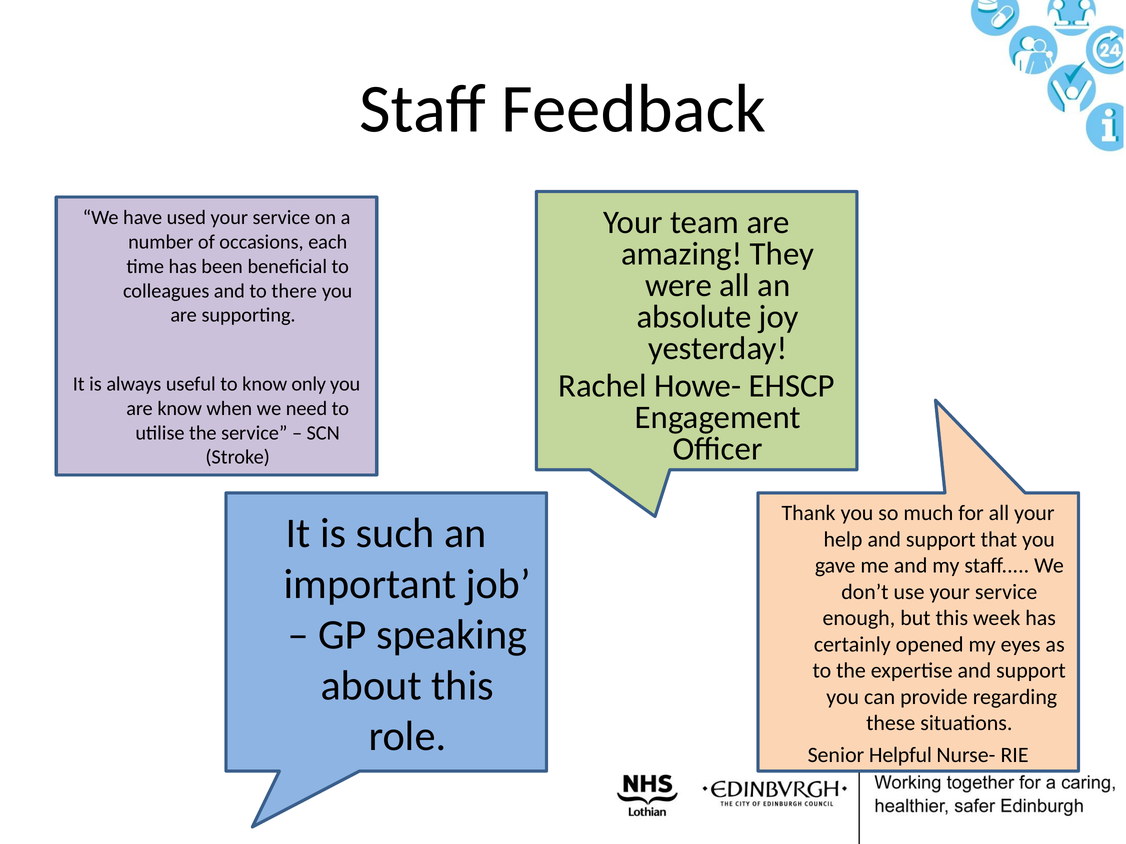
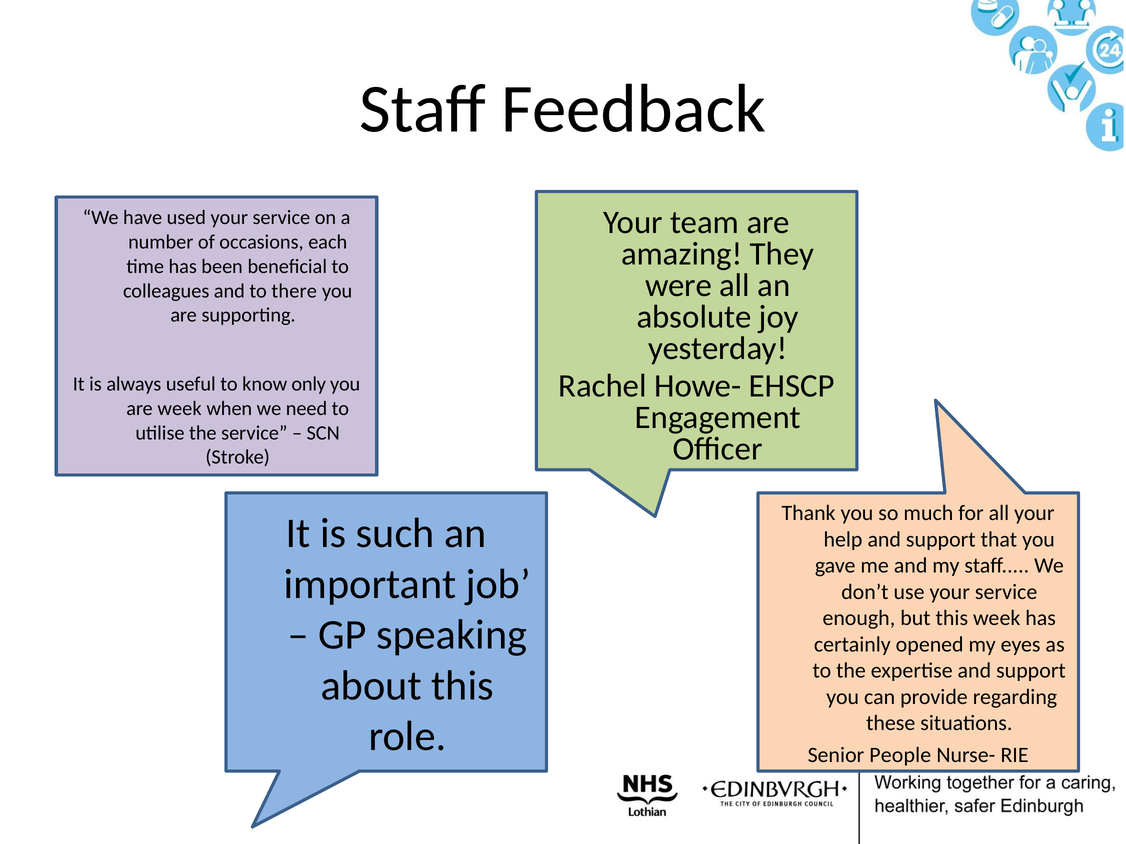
are know: know -> week (180, 409)
Helpful: Helpful -> People (900, 756)
